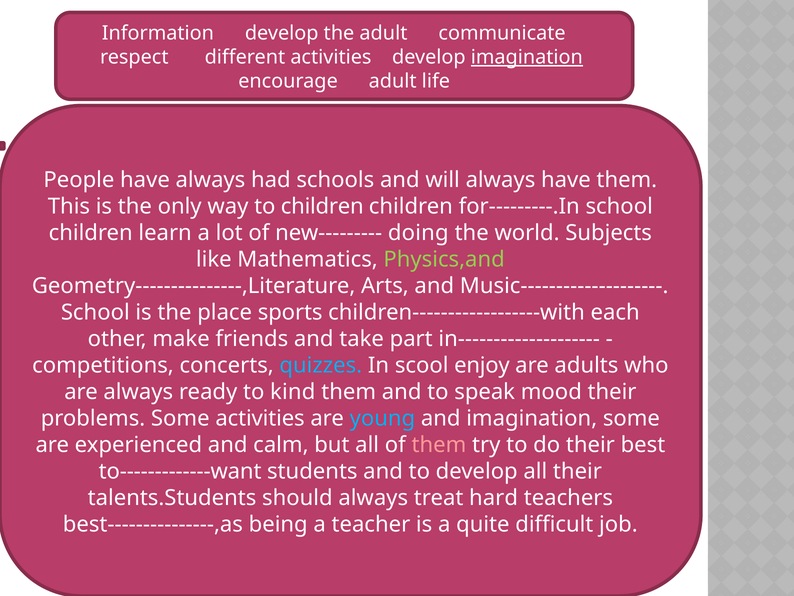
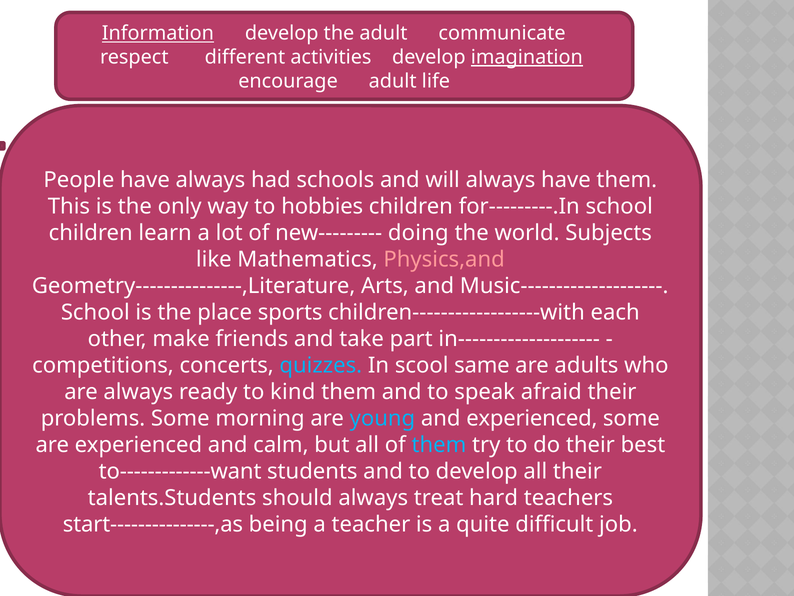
Information underline: none -> present (158, 33)
to children: children -> hobbies (322, 206)
Physics,and colour: light green -> pink (444, 259)
enjoy: enjoy -> same (482, 365)
mood: mood -> afraid (551, 392)
Some activities: activities -> morning (260, 418)
and imagination: imagination -> experienced (532, 418)
them colour: pink -> light blue (439, 445)
best---------------,as: best---------------,as -> start---------------,as (153, 524)
